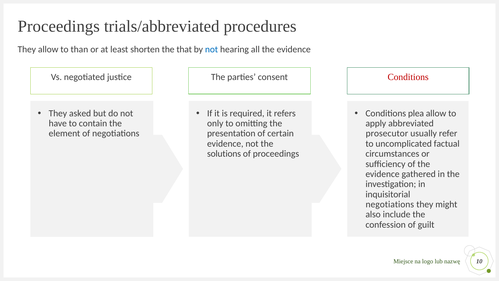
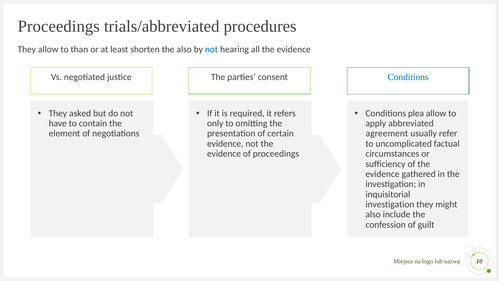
the that: that -> also (184, 49)
Conditions colour: red -> blue (408, 77)
prosecutor: prosecutor -> agreement (387, 133)
solutions: solutions -> evidence (224, 154)
negotiations: negotiations -> investigation (390, 204)
